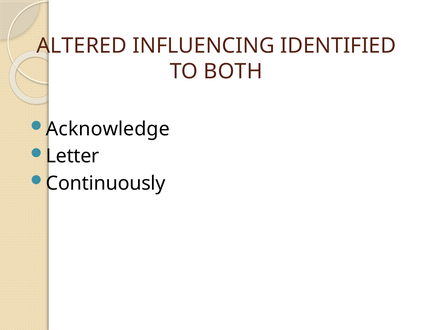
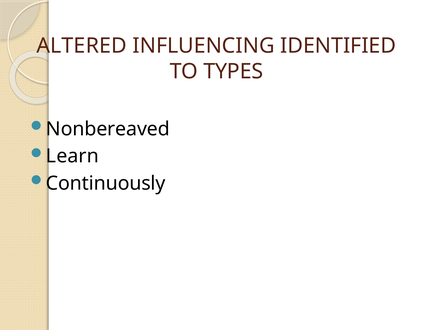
BOTH: BOTH -> TYPES (233, 71)
Acknowledge: Acknowledge -> Nonbereaved (108, 129)
Letter: Letter -> Learn (72, 156)
